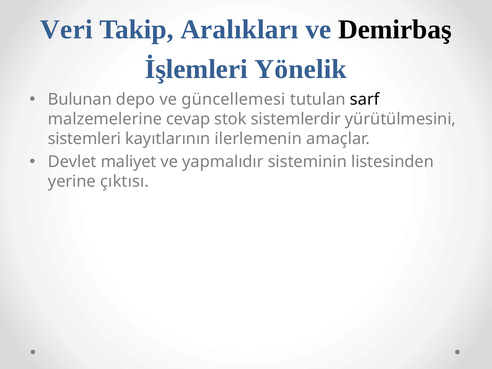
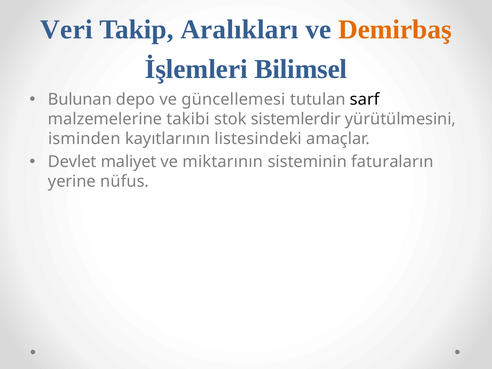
Demirbaş colour: black -> orange (395, 30)
Yönelik: Yönelik -> Bilimsel (301, 69)
cevap: cevap -> takibi (188, 119)
sistemleri: sistemleri -> isminden (84, 139)
ilerlemenin: ilerlemenin -> listesindeki (258, 139)
yapmalıdır: yapmalıdır -> miktarının (223, 162)
listesinden: listesinden -> faturaların (392, 162)
çıktısı: çıktısı -> nüfus (125, 182)
